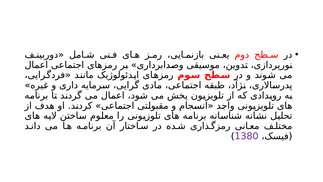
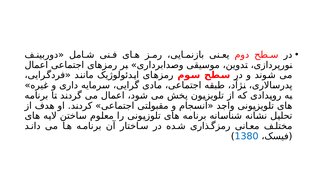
1380 colour: purple -> blue (247, 136)
